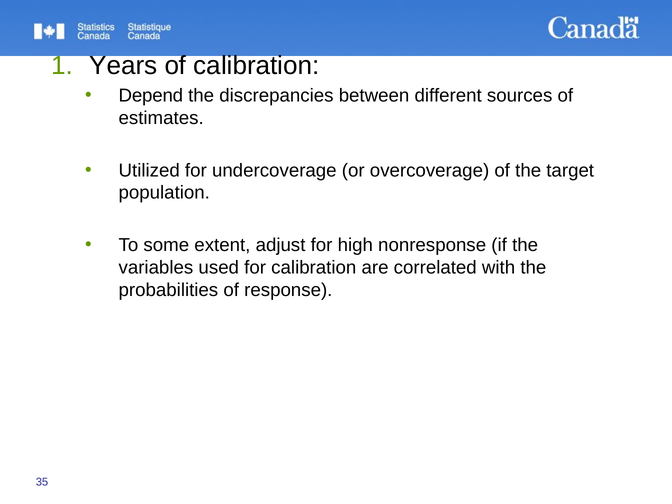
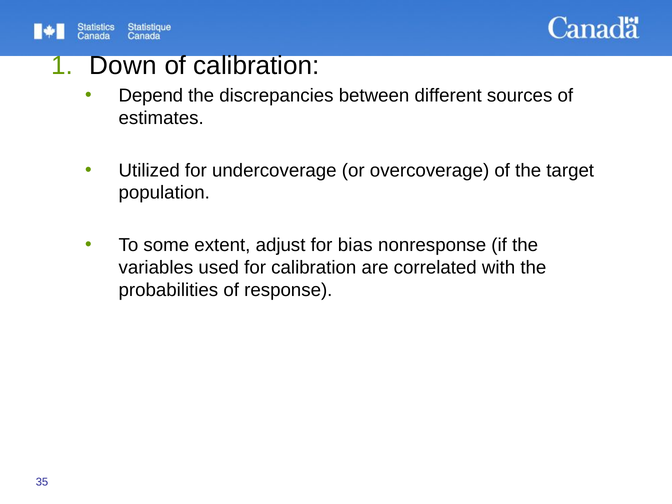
Years: Years -> Down (123, 66)
high: high -> bias (355, 245)
